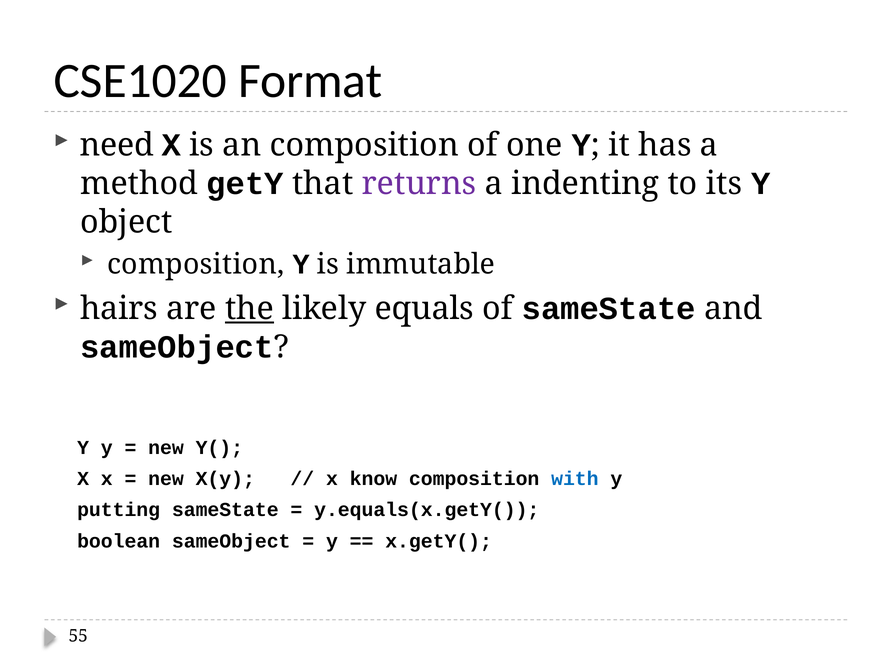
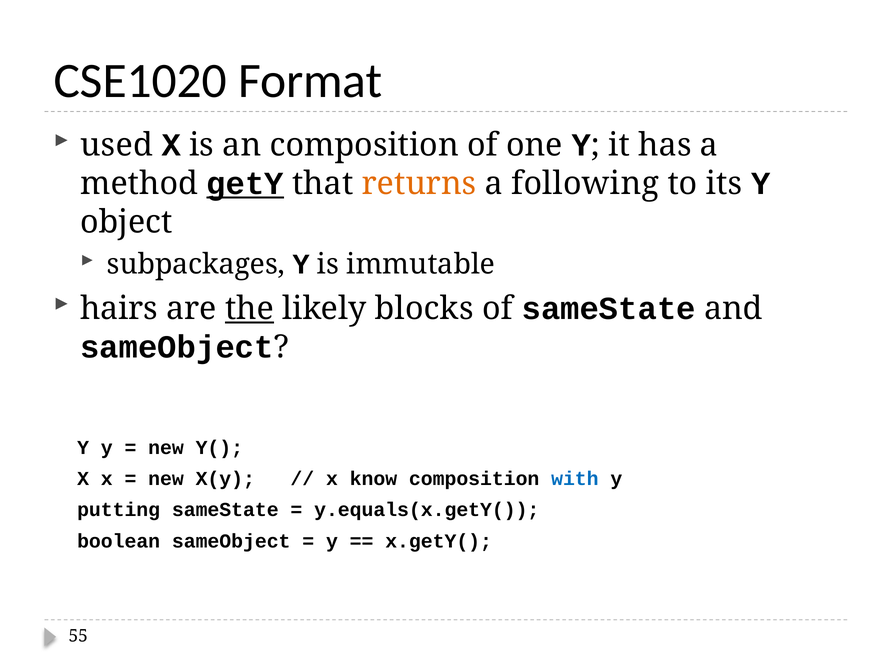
need: need -> used (117, 145)
getY underline: none -> present (245, 184)
returns colour: purple -> orange (419, 184)
indenting: indenting -> following (585, 184)
composition: composition -> subpackages (196, 265)
equals: equals -> blocks (424, 309)
